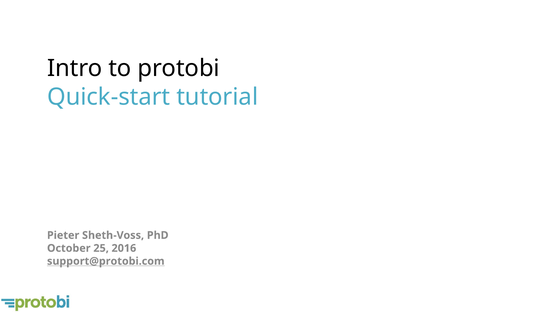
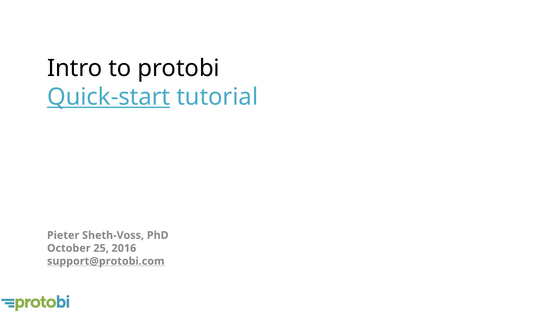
Quick-start underline: none -> present (109, 97)
